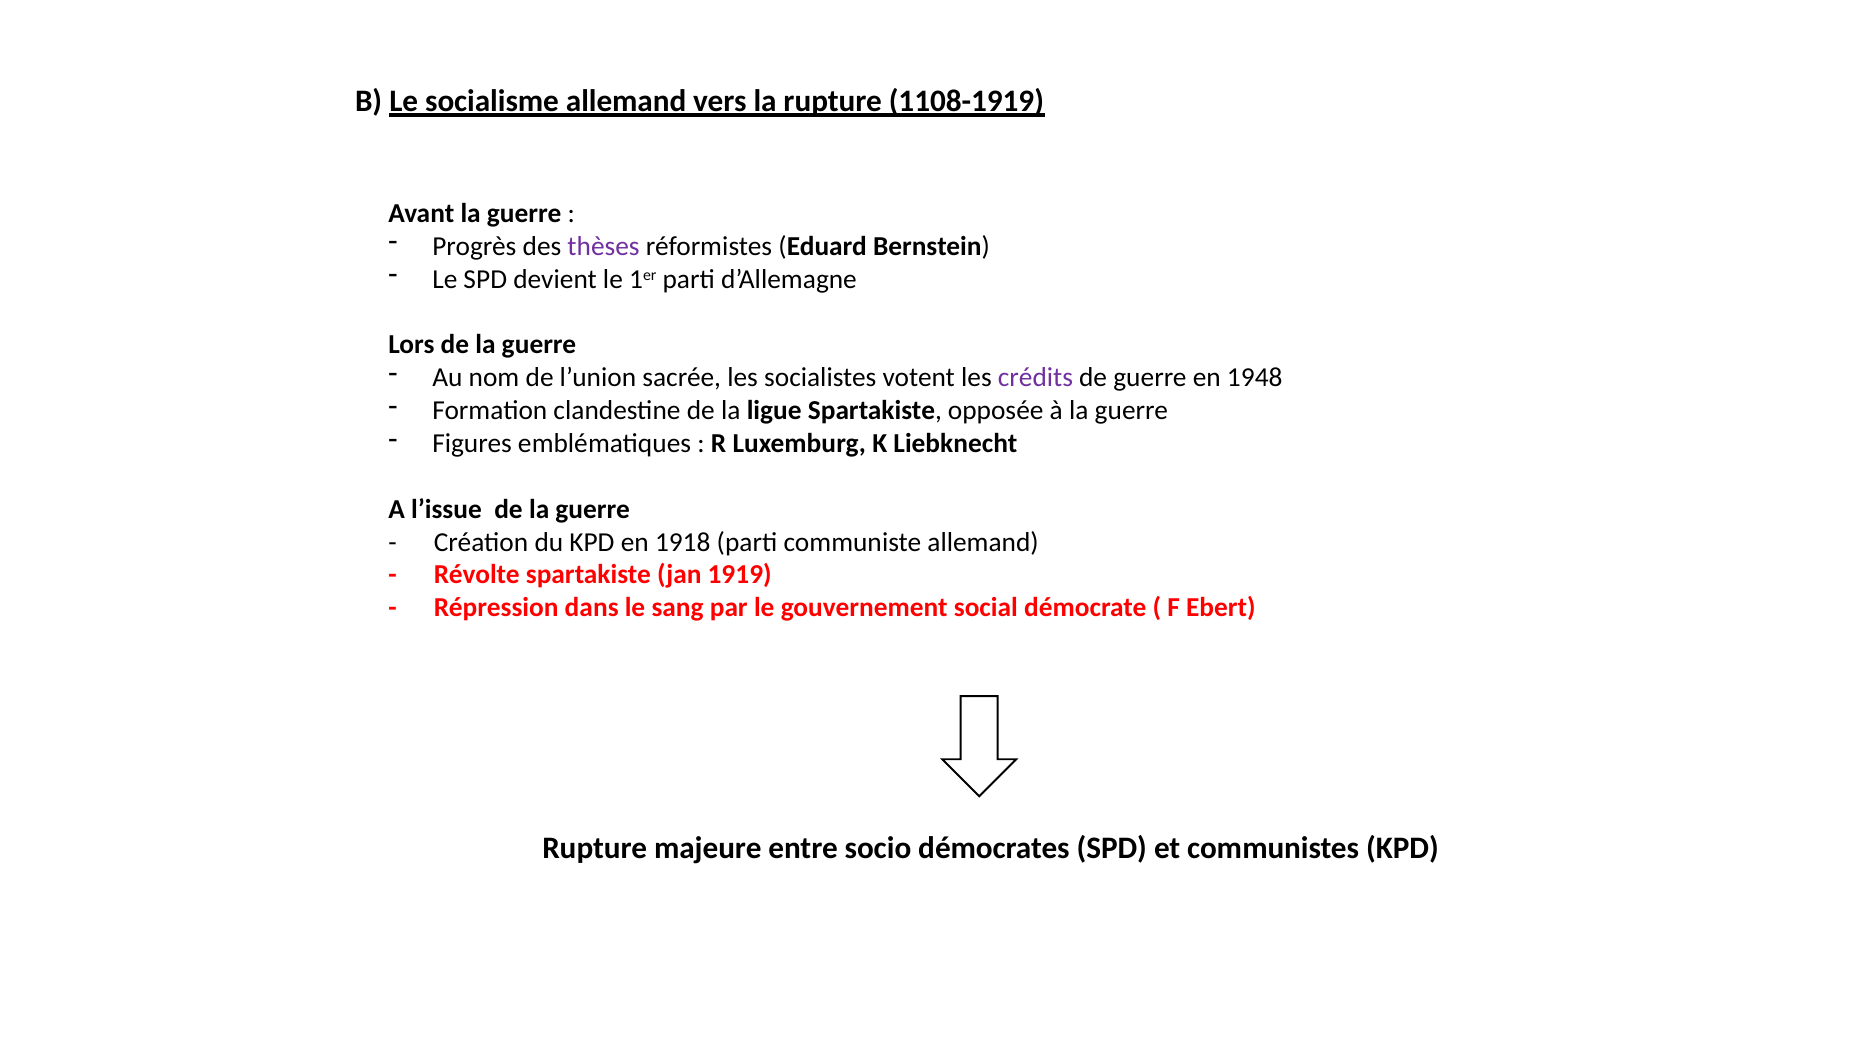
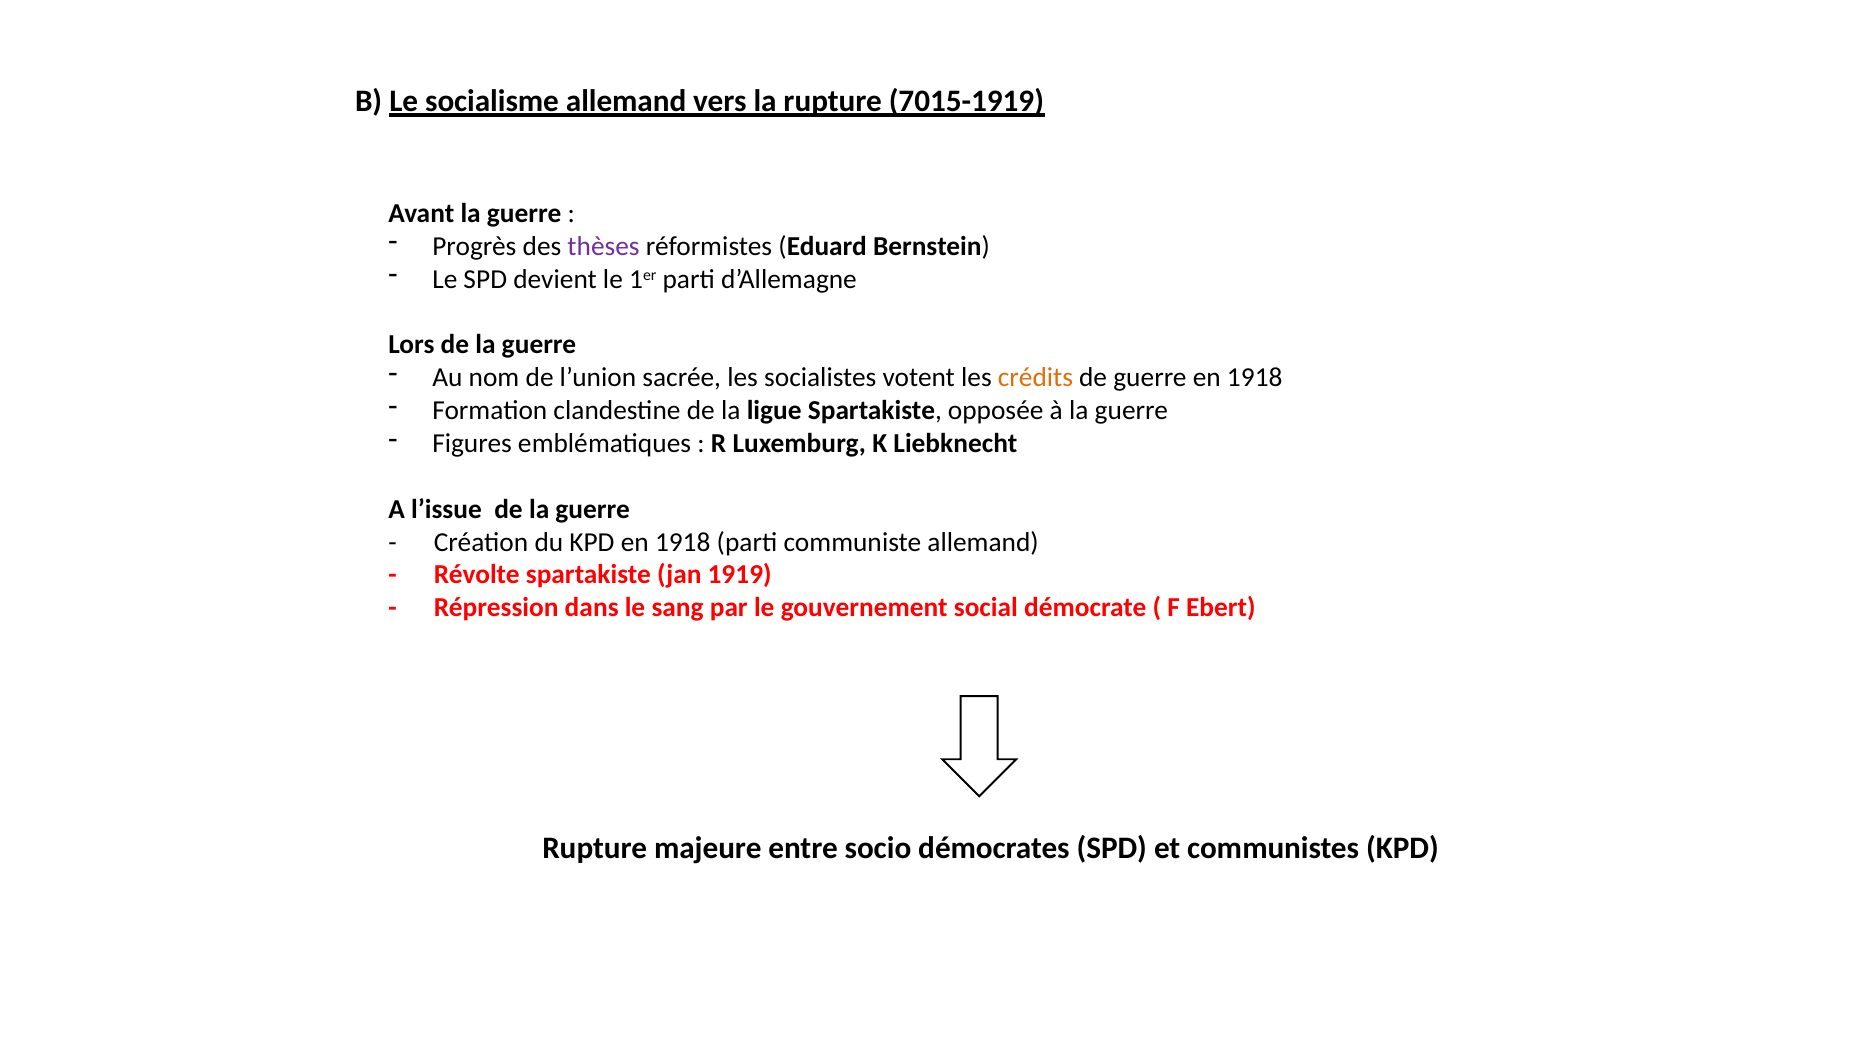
1108-1919: 1108-1919 -> 7015-1919 (966, 101)
crédits colour: purple -> orange (1035, 378)
guerre en 1948: 1948 -> 1918 (1255, 378)
